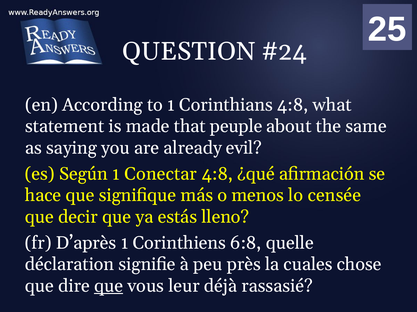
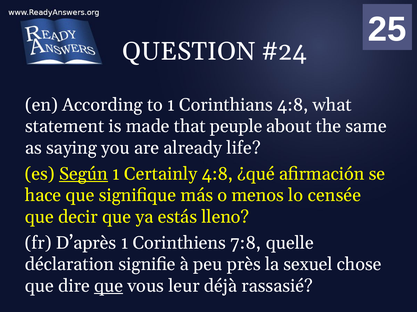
evil: evil -> life (244, 148)
Según underline: none -> present (83, 174)
Conectar: Conectar -> Certainly (161, 174)
6:8: 6:8 -> 7:8 (246, 243)
cuales: cuales -> sexuel (308, 265)
